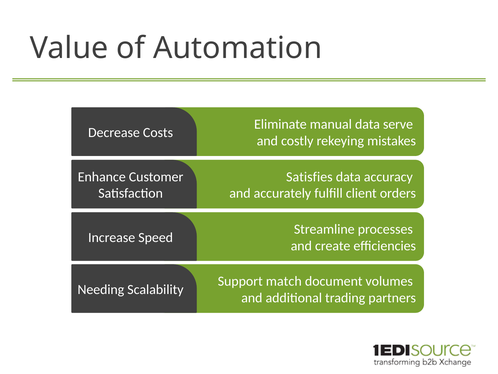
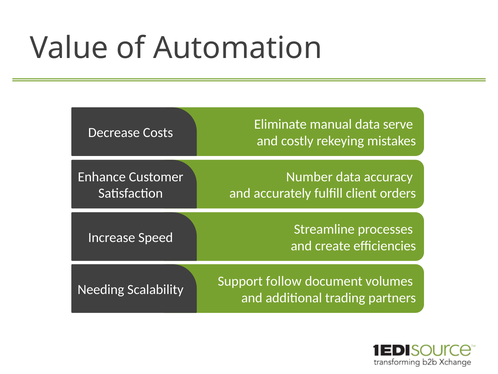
Satisfies: Satisfies -> Number (309, 177)
match: match -> follow (284, 281)
